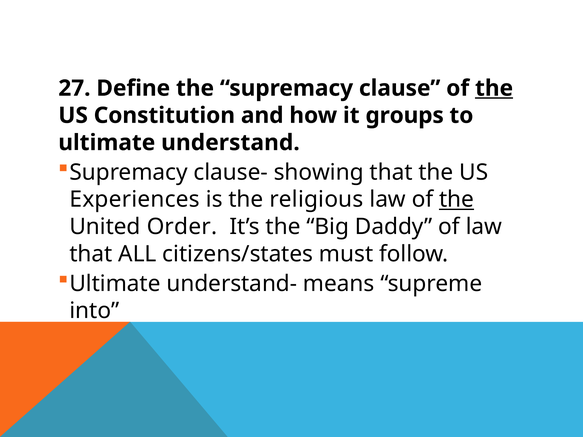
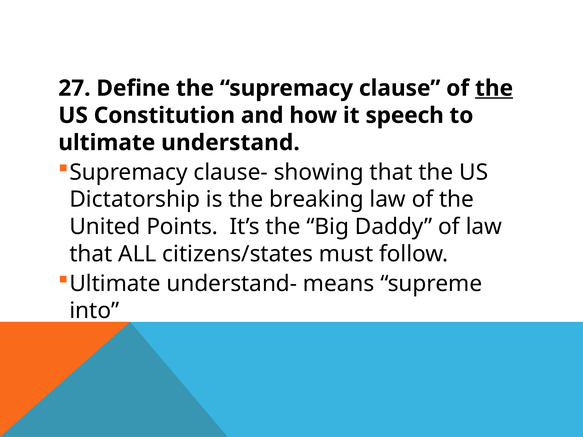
groups: groups -> speech (405, 115)
Experiences: Experiences -> Dictatorship (135, 200)
religious: religious -> breaking (317, 200)
the underline: present -> none (457, 200)
Order: Order -> Points (182, 227)
